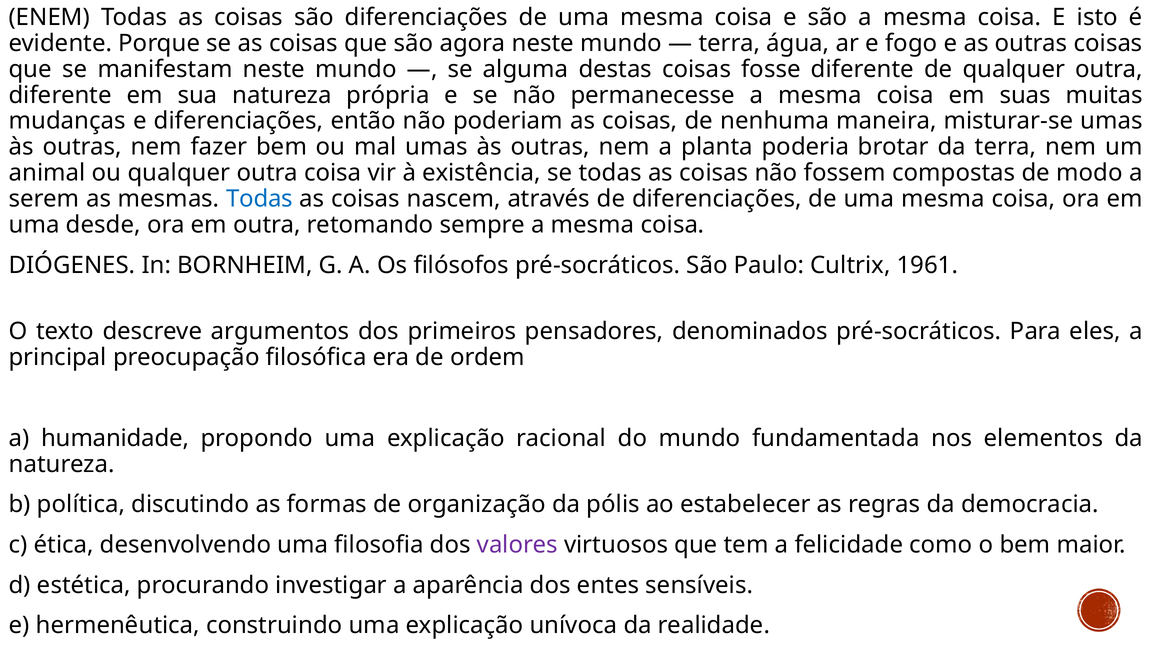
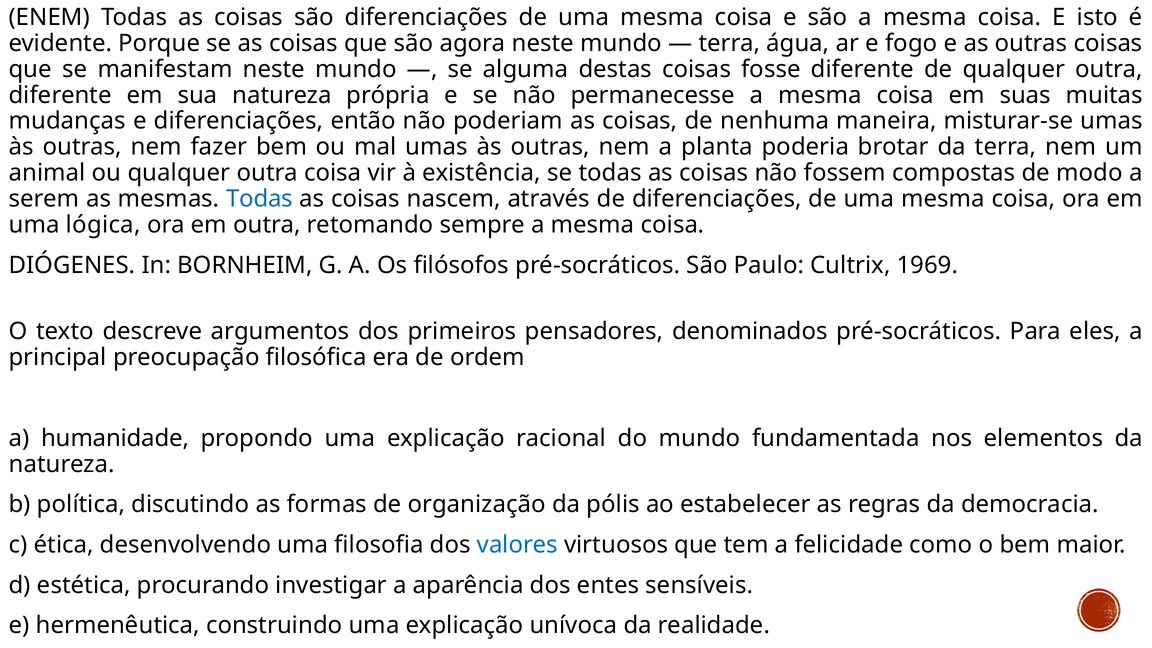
desde: desde -> lógica (103, 225)
1961: 1961 -> 1969 (927, 265)
valores colour: purple -> blue (517, 545)
